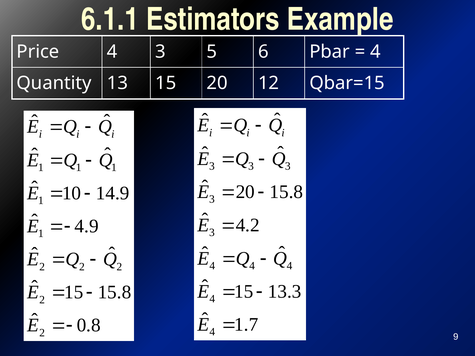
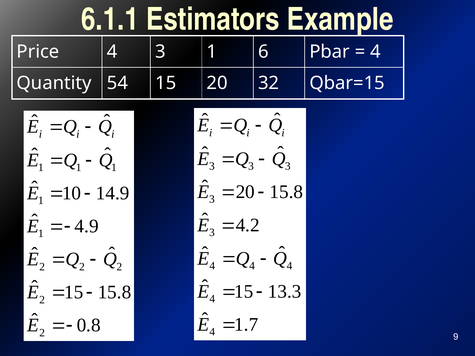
3 5: 5 -> 1 (212, 52)
Quantity 13: 13 -> 54 (117, 83)
12: 12 -> 32 (269, 83)
